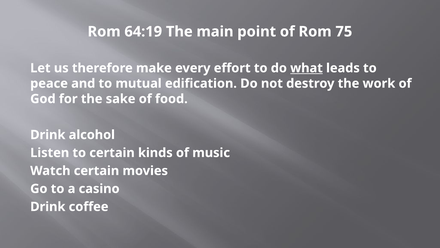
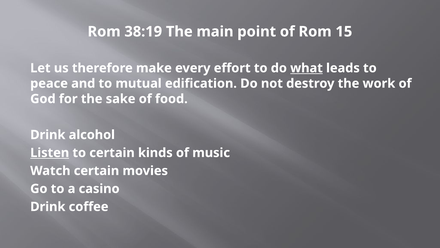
64:19: 64:19 -> 38:19 (143, 32)
75: 75 -> 15 (344, 32)
Listen underline: none -> present (50, 153)
